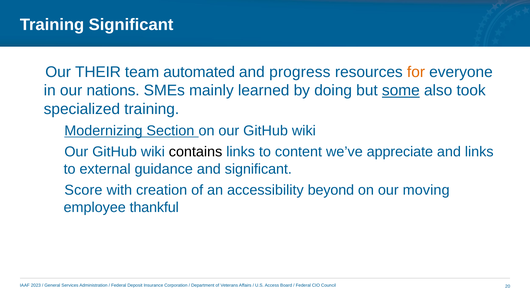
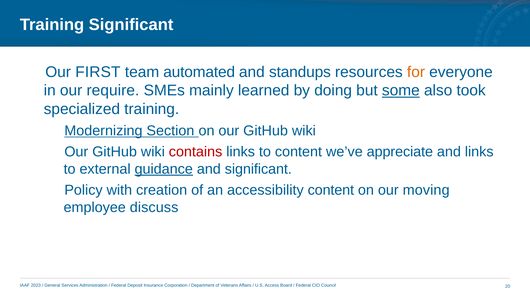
THEIR: THEIR -> FIRST (98, 72)
progress: progress -> standups (300, 72)
nations: nations -> require (113, 91)
contains colour: black -> red (196, 152)
guidance underline: none -> present (164, 169)
Score: Score -> Policy (83, 190)
accessibility beyond: beyond -> content (331, 190)
thankful: thankful -> discuss (154, 207)
